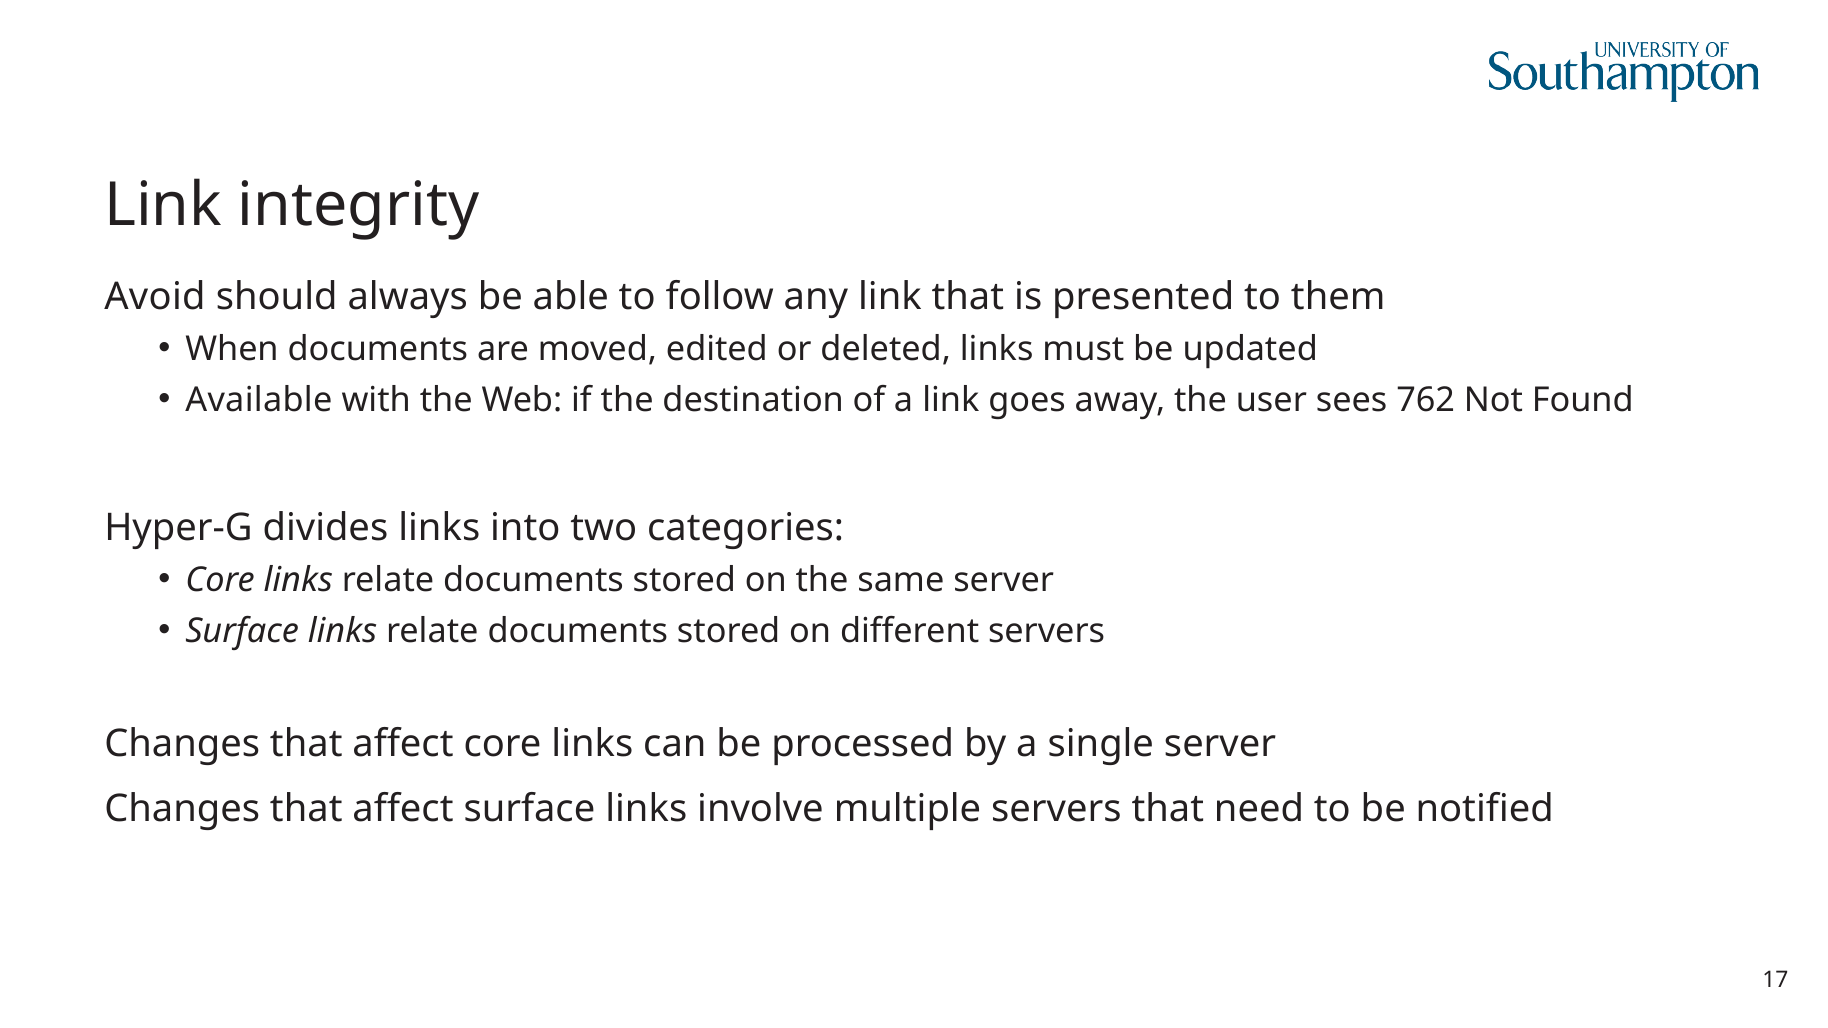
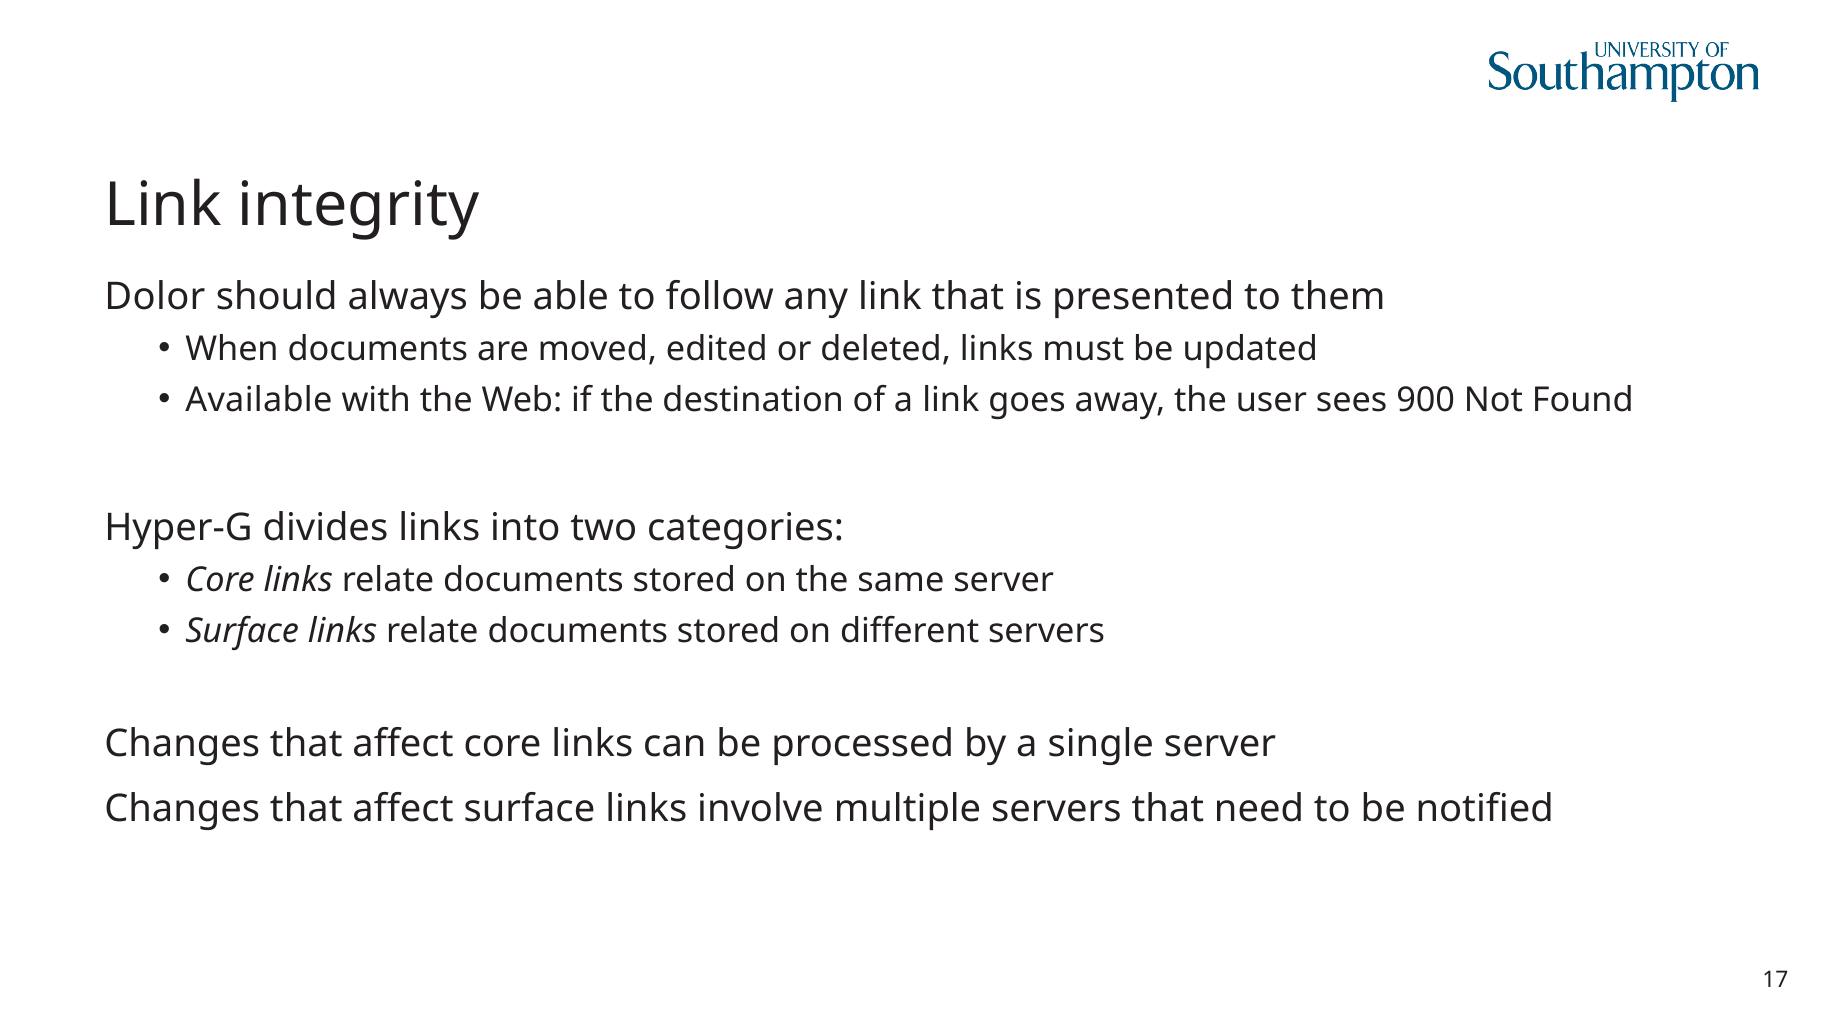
Avoid: Avoid -> Dolor (155, 297)
762: 762 -> 900 (1426, 400)
